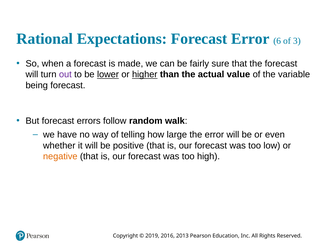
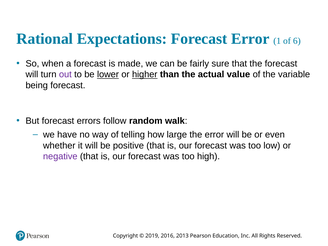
6: 6 -> 1 (277, 41)
3: 3 -> 6 (297, 41)
negative colour: orange -> purple (60, 156)
